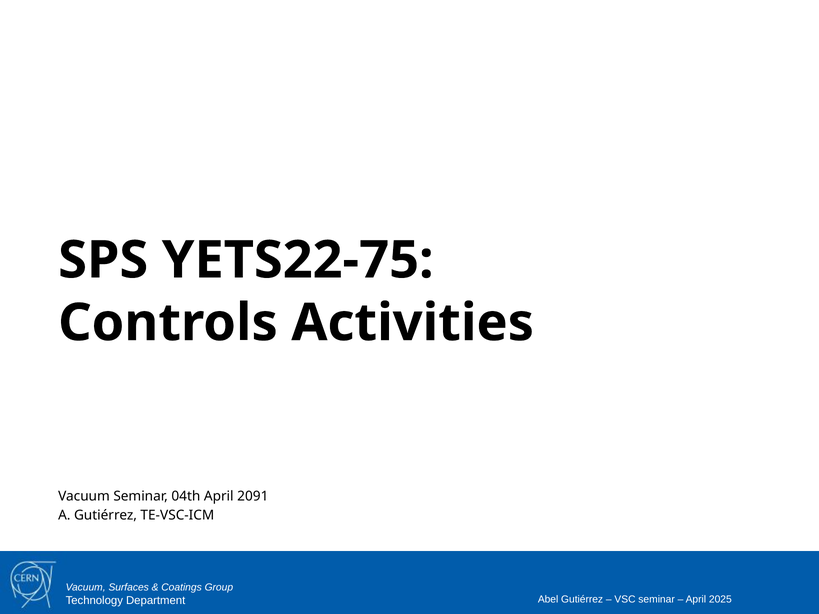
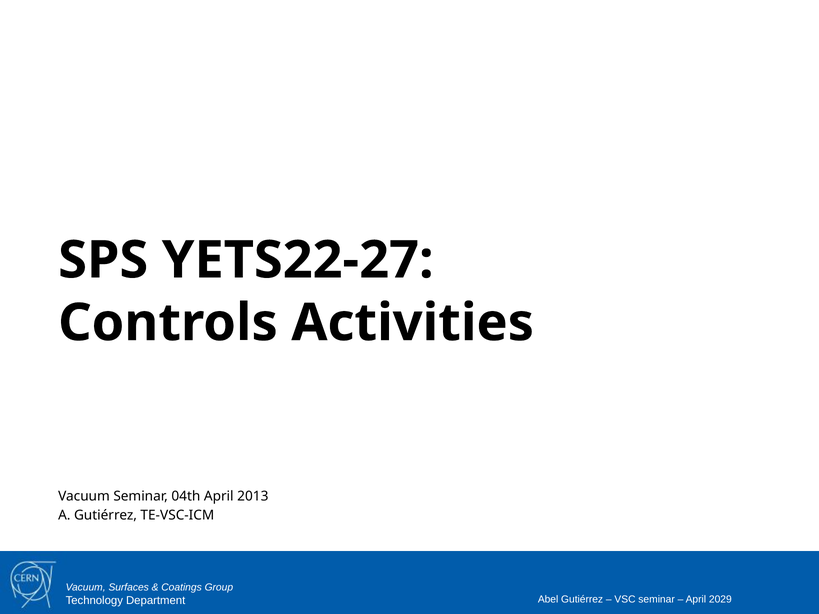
YETS22-75: YETS22-75 -> YETS22-27 (298, 260)
2091: 2091 -> 2013 (253, 496)
2025: 2025 -> 2029 (720, 600)
